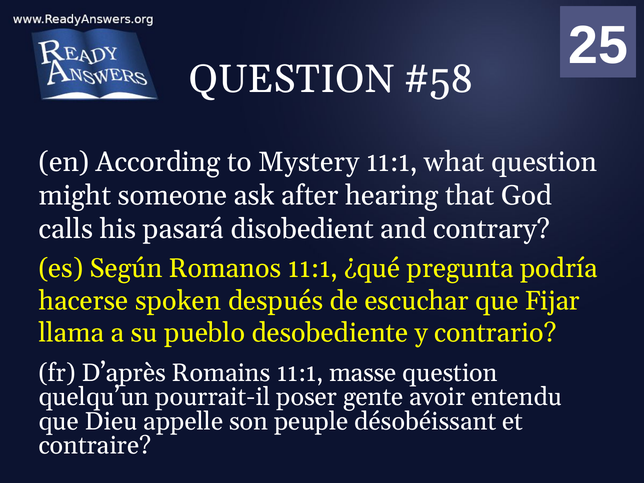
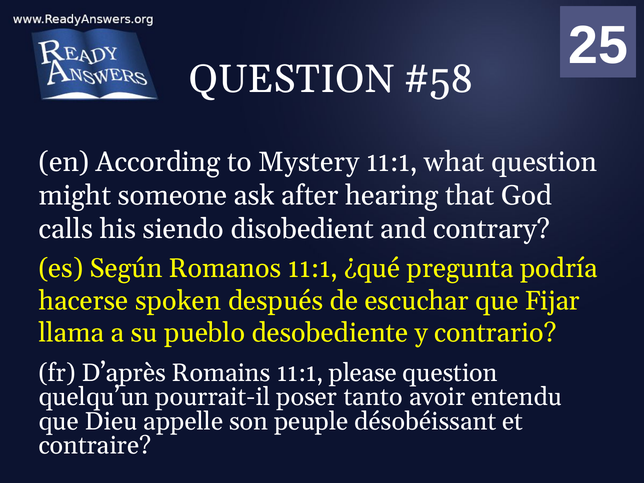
pasará: pasará -> siendo (183, 229)
masse: masse -> please (363, 373)
gente: gente -> tanto (373, 397)
